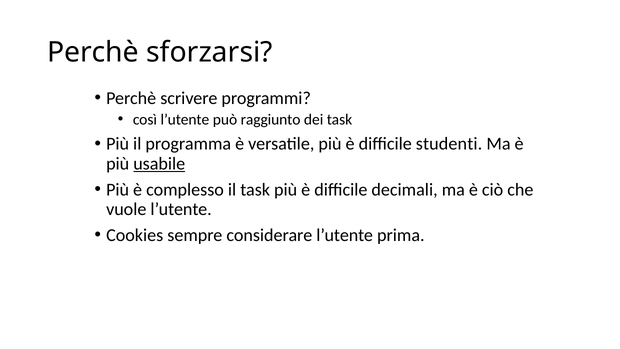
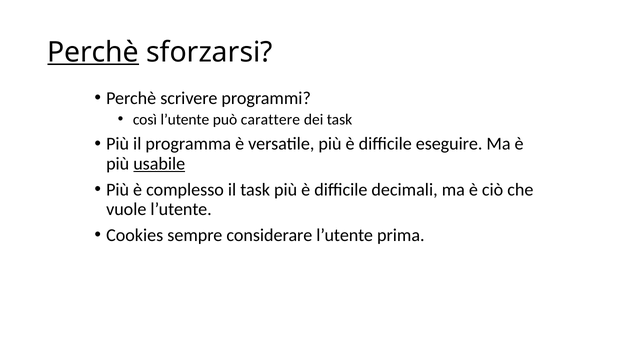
Perchè underline: none -> present (93, 52)
raggiunto: raggiunto -> carattere (270, 119)
studenti: studenti -> eseguire (449, 144)
